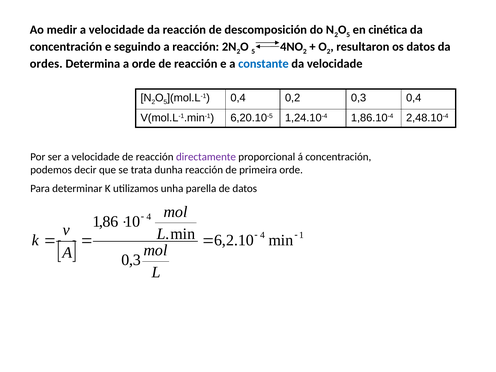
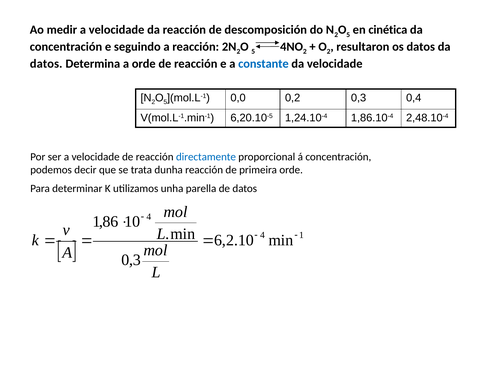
ordes: ordes -> datos (46, 64)
0,4: 0,4 -> 0,0 (238, 98)
directamente colour: purple -> blue (206, 157)
